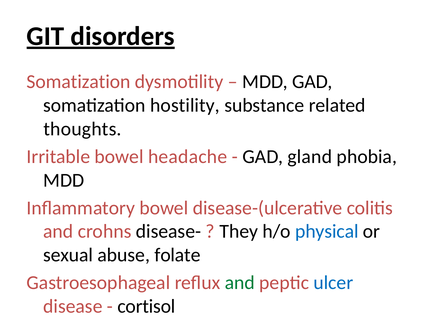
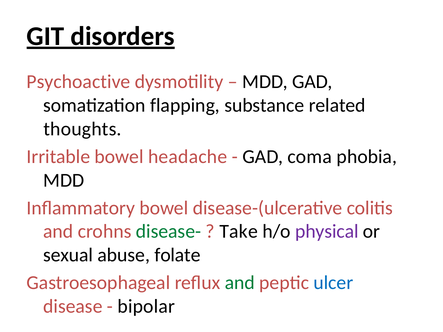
Somatization: Somatization -> Psychoactive (78, 82)
hostility: hostility -> flapping (185, 106)
gland: gland -> coma (310, 157)
disease- colour: black -> green (169, 232)
They: They -> Take (239, 232)
physical colour: blue -> purple (327, 232)
cortisol: cortisol -> bipolar (146, 307)
